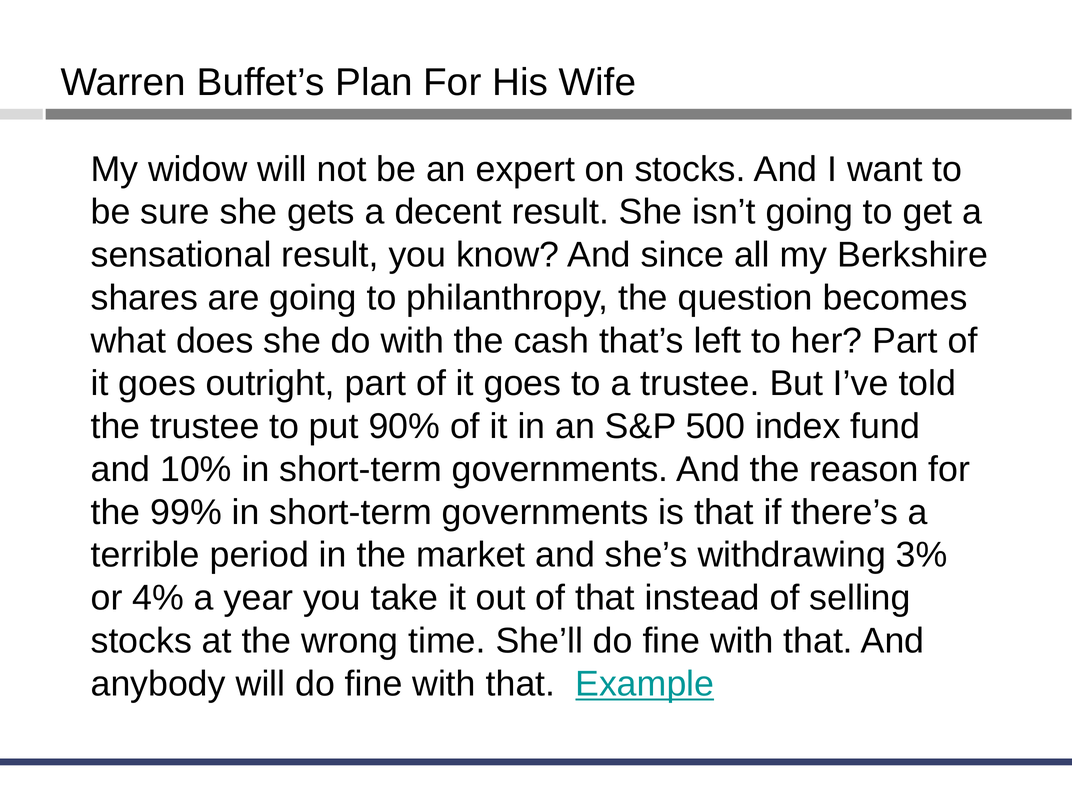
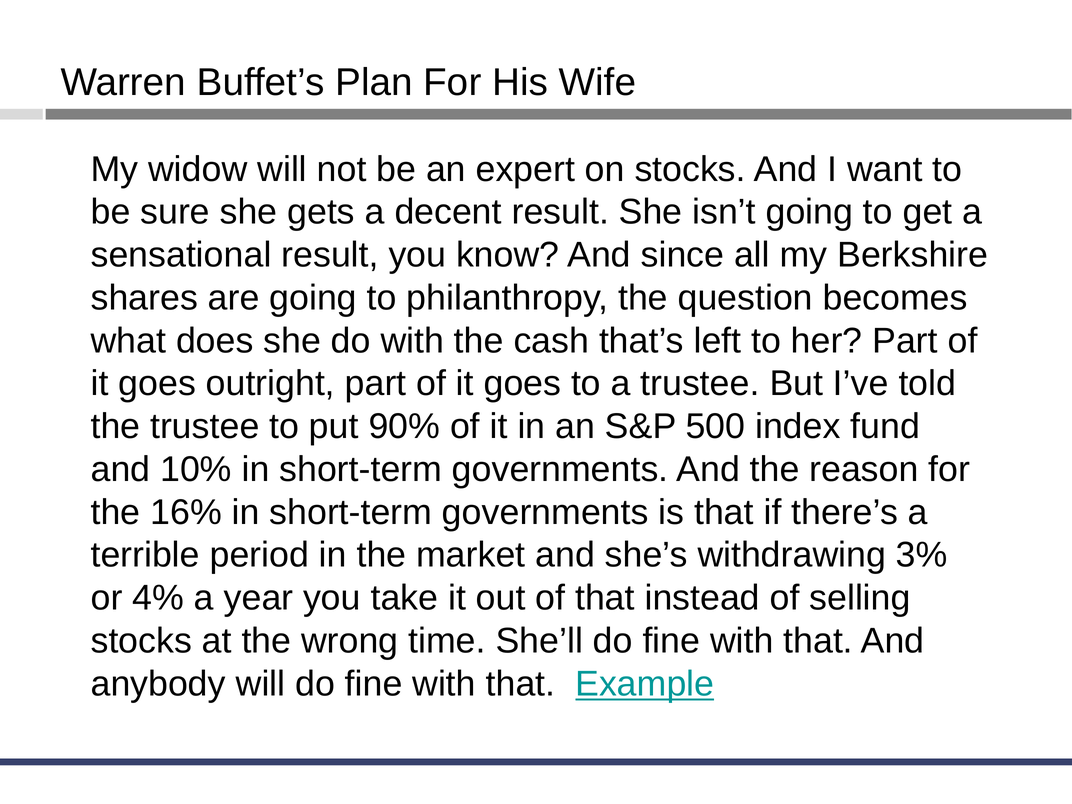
99%: 99% -> 16% (186, 512)
